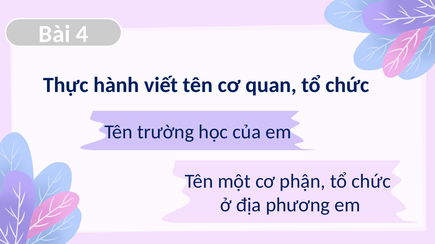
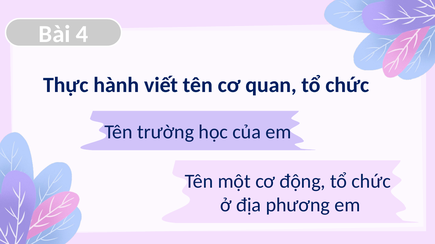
phận: phận -> động (303, 182)
